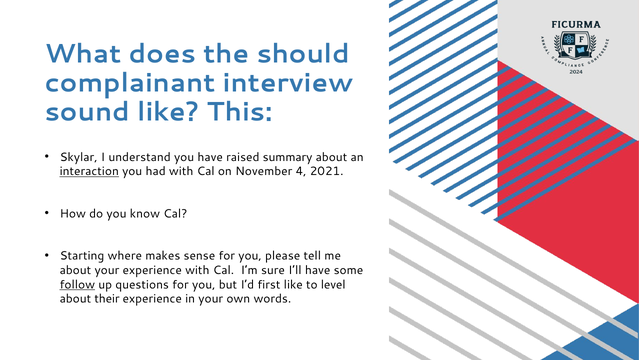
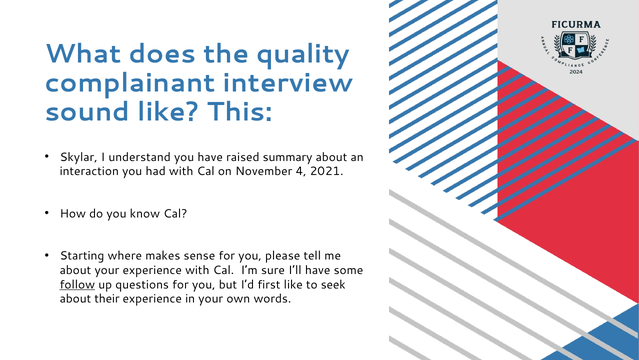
should: should -> quality (303, 54)
interaction underline: present -> none (89, 171)
level: level -> seek (333, 284)
